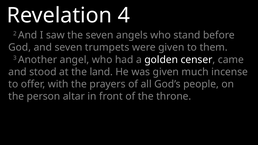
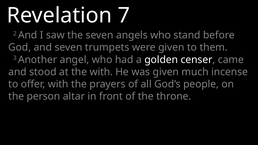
4: 4 -> 7 (124, 15)
the land: land -> with (101, 72)
